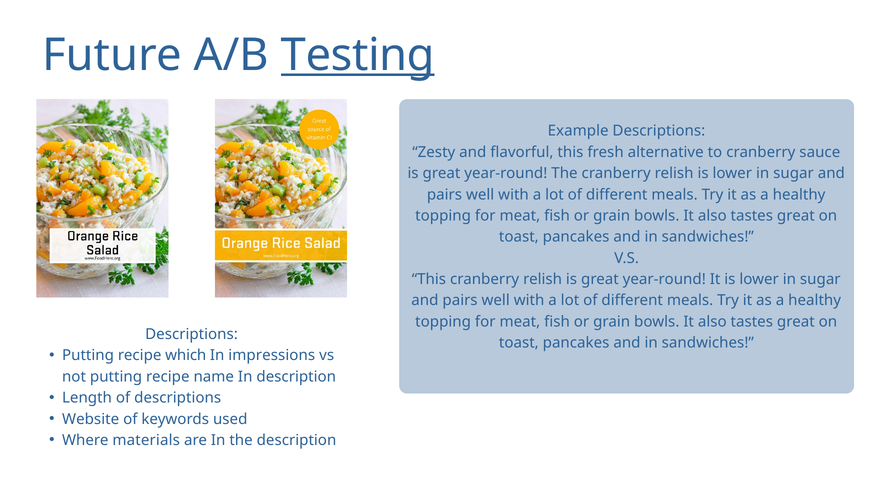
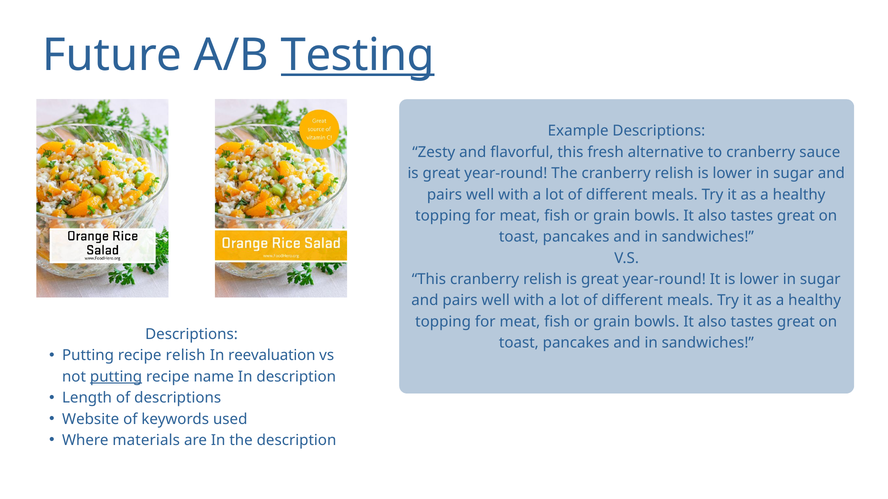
recipe which: which -> relish (186, 356)
impressions: impressions -> reevaluation (272, 356)
putting underline: none -> present (116, 377)
